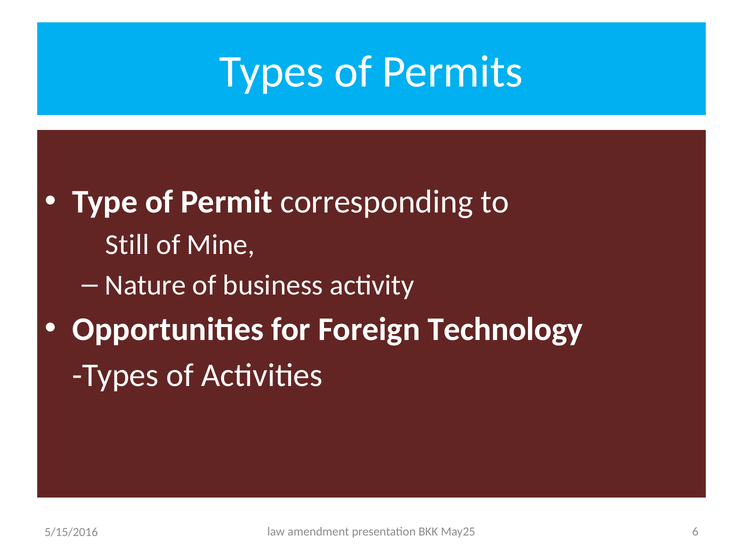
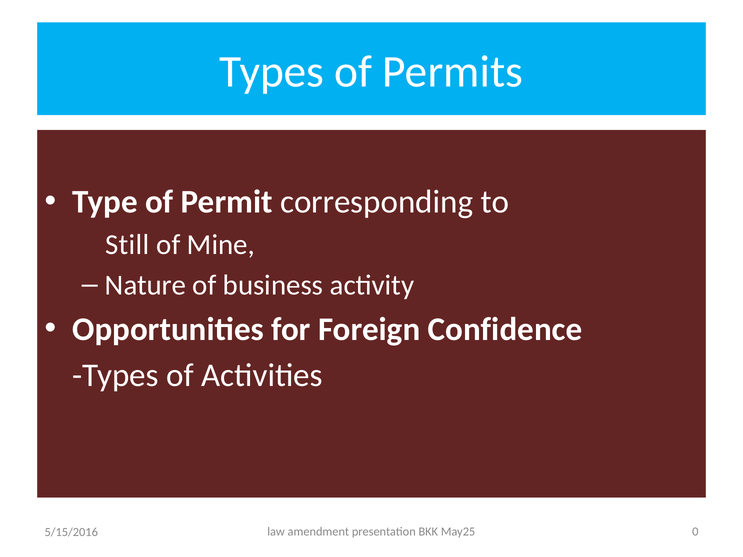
Technology: Technology -> Confidence (505, 329)
6: 6 -> 0 (695, 532)
